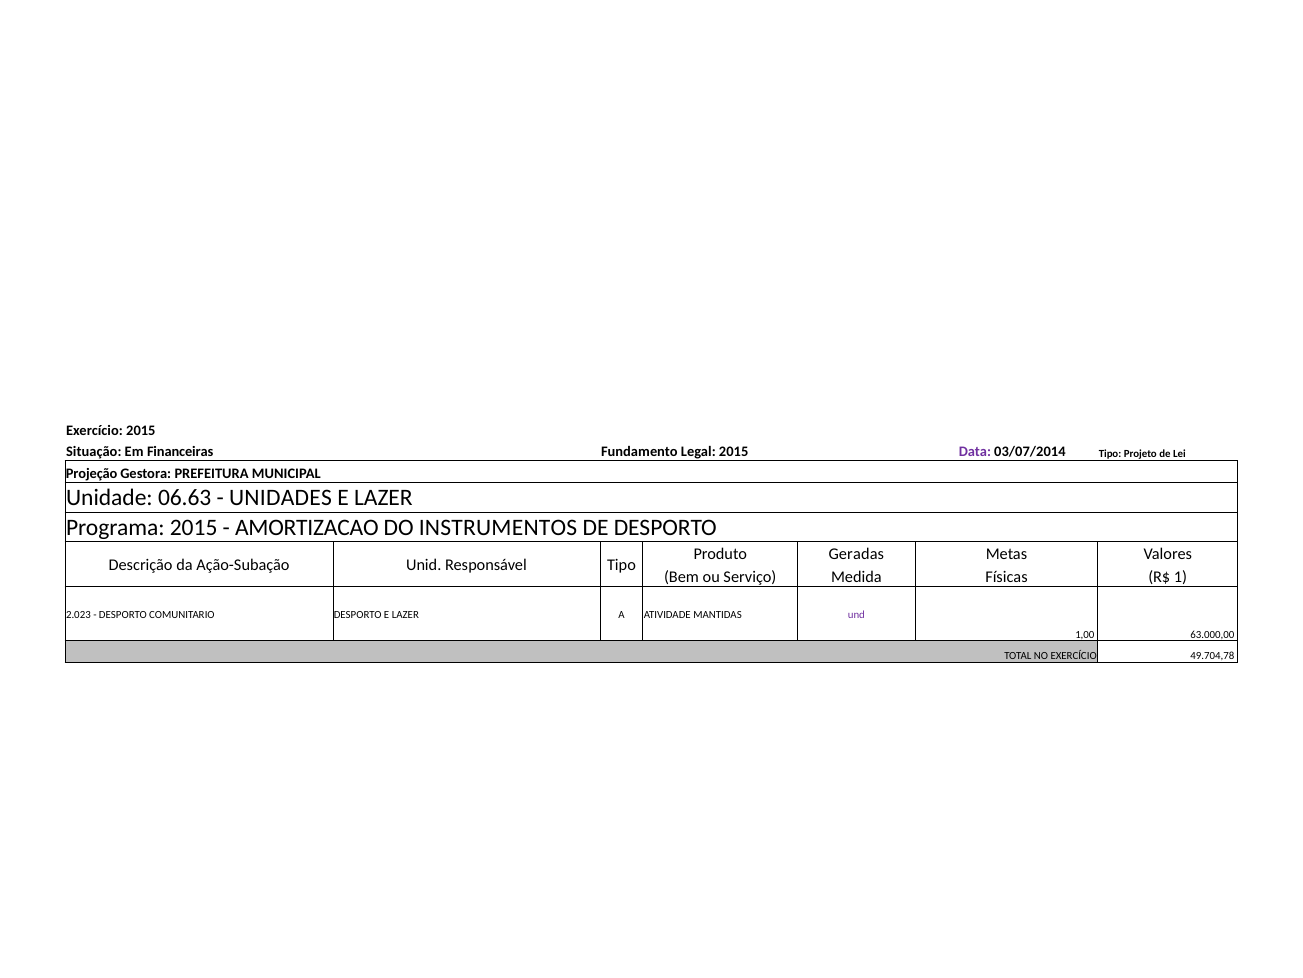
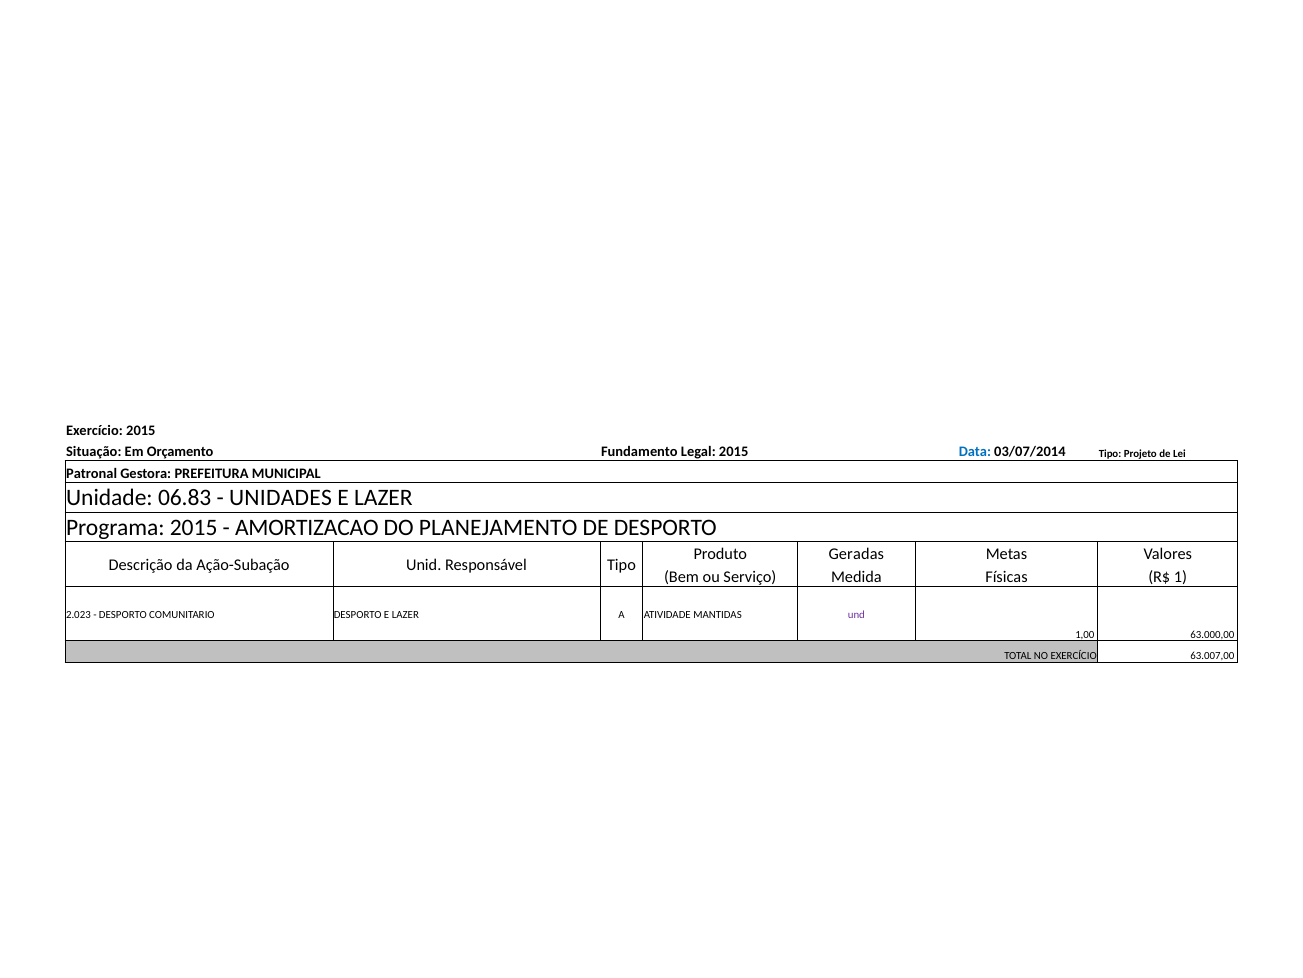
Financeiras: Financeiras -> Orçamento (180, 452)
Data colour: purple -> blue (975, 452)
Projeção: Projeção -> Patronal (92, 473)
06.63: 06.63 -> 06.83 (185, 498)
INSTRUMENTOS: INSTRUMENTOS -> PLANEJAMENTO (498, 527)
49.704,78: 49.704,78 -> 63.007,00 (1212, 655)
